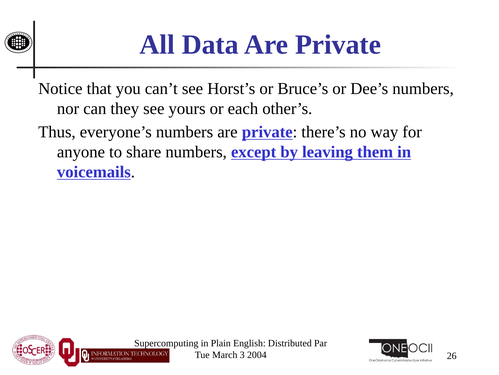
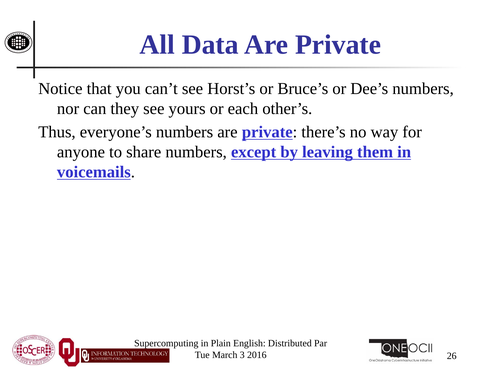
2004: 2004 -> 2016 (257, 354)
